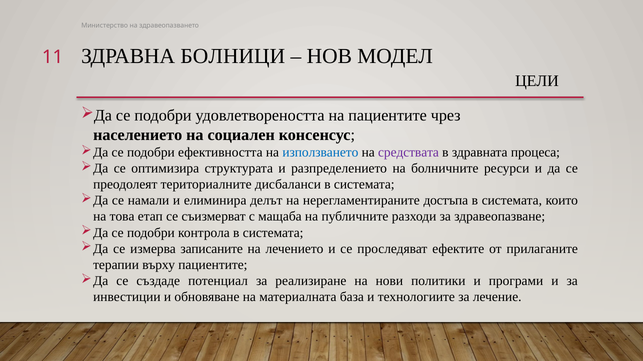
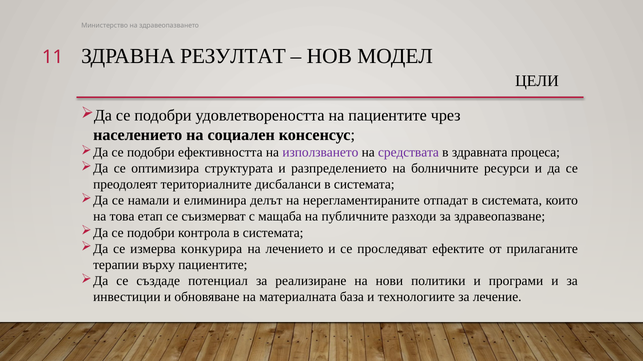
БОЛНИЦИ: БОЛНИЦИ -> РЕЗУЛТАТ (233, 56)
използването colour: blue -> purple (320, 153)
достъпа: достъпа -> отпадат (446, 201)
записаните: записаните -> конкурира (212, 249)
